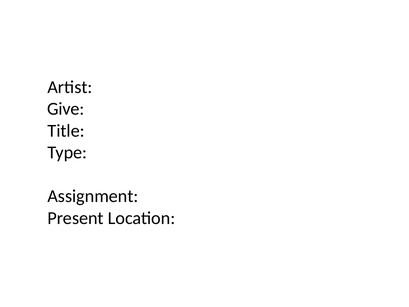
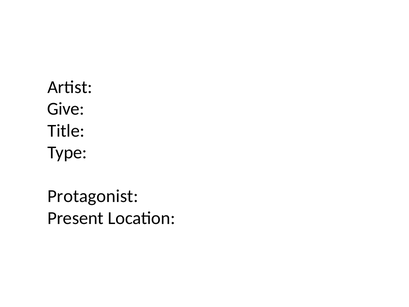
Assignment: Assignment -> Protagonist (93, 196)
